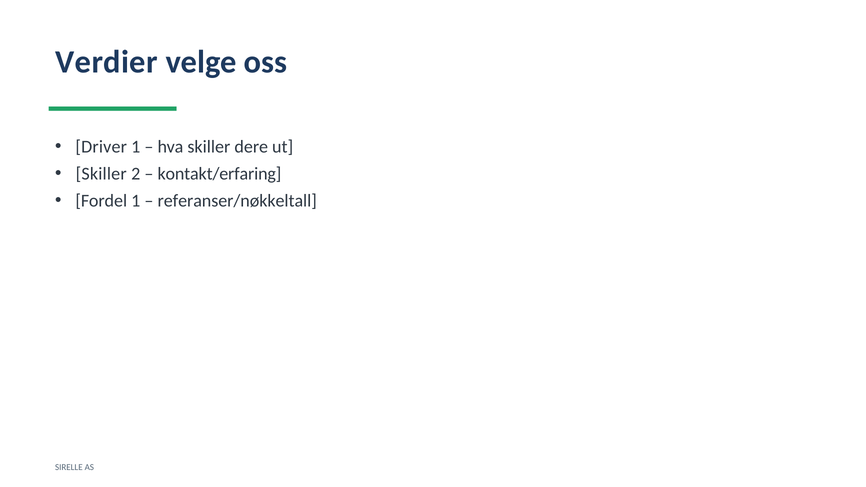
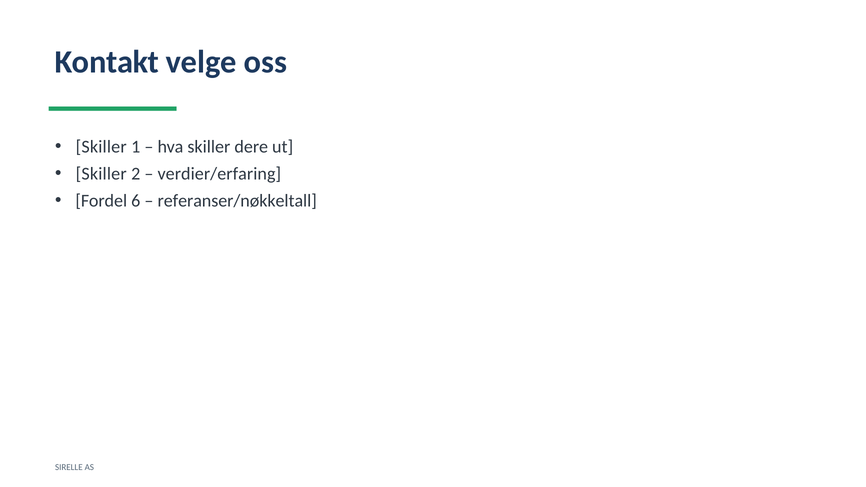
Verdier: Verdier -> Kontakt (107, 62)
Driver: Driver -> Skiller (101, 147)
kontakt/erfaring: kontakt/erfaring -> verdier/erfaring (219, 174)
Fordel 1: 1 -> 6 (136, 201)
